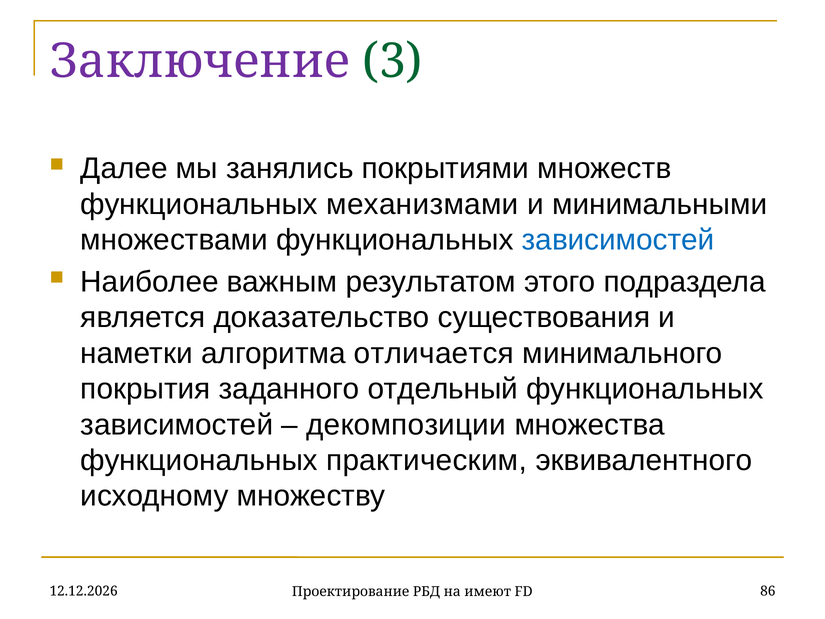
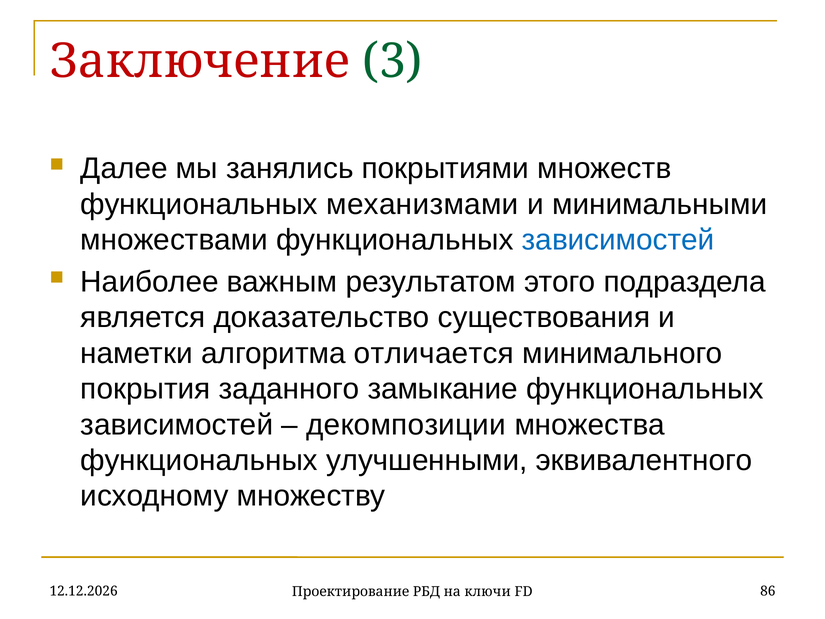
Заключение colour: purple -> red (200, 61)
отдельный: отдельный -> замыкание (443, 389)
практическим: практическим -> улучшенными (427, 460)
имеют: имеют -> ключи (488, 591)
